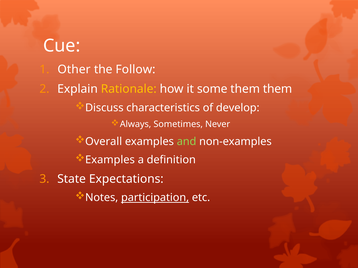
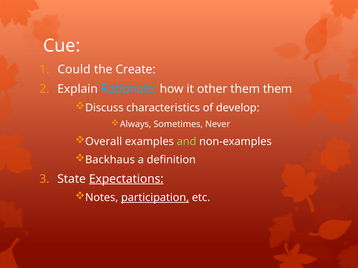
Other: Other -> Could (74, 69)
Follow: Follow -> Create (136, 69)
Rationale colour: yellow -> light blue (129, 89)
some: some -> other (212, 89)
Examples: Examples -> Backhaus (110, 160)
Expectations underline: none -> present (126, 179)
